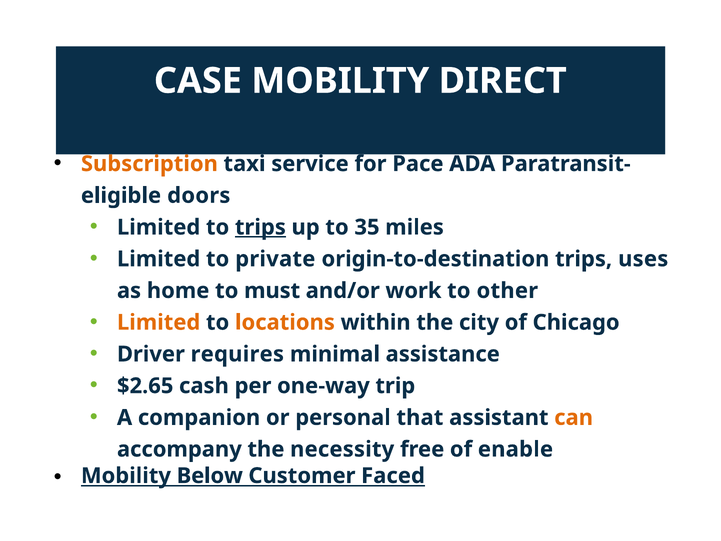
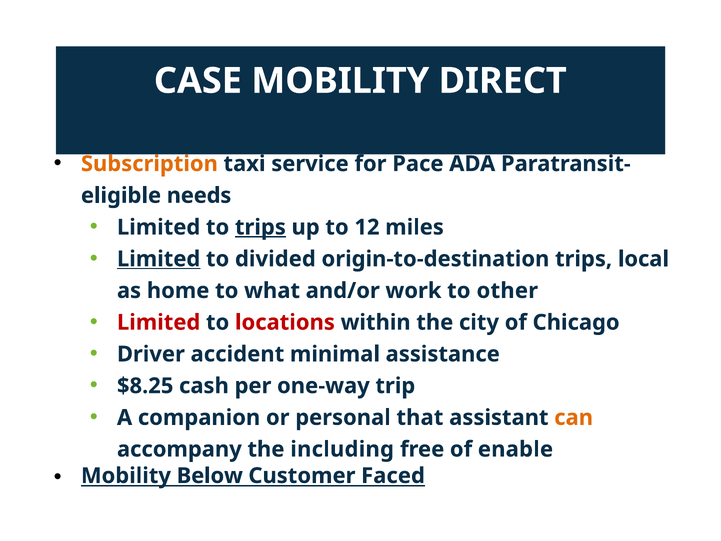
doors: doors -> needs (199, 195)
35: 35 -> 12 (367, 227)
Limited underline: none -> present (159, 259)
private: private -> divided (275, 259)
uses: uses -> local (643, 259)
must: must -> what (272, 291)
Limited colour: orange -> red (159, 322)
locations colour: orange -> red (285, 322)
requires: requires -> accident (237, 354)
$2.65: $2.65 -> $8.25 (145, 386)
necessity: necessity -> including (342, 449)
